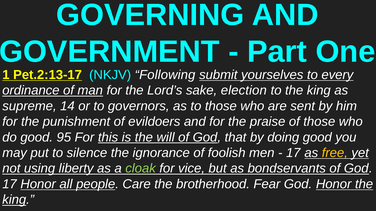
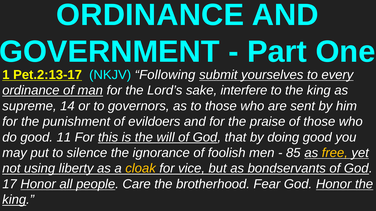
GOVERNING: GOVERNING -> ORDINANCE (150, 15)
election: election -> interfere (244, 91)
95: 95 -> 11 (64, 138)
17: 17 -> 85 (293, 153)
cloak colour: light green -> yellow (141, 169)
